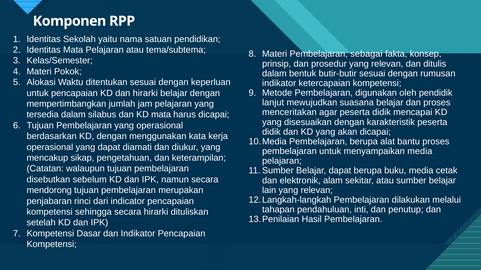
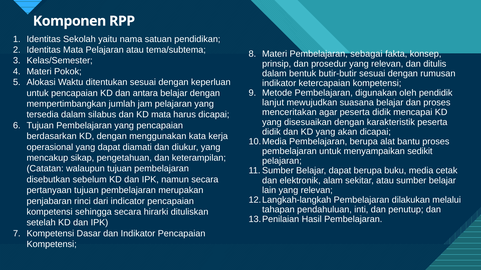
dan hirarki: hirarki -> antara (145, 93)
yang operasional: operasional -> pencapaian (160, 126)
menyampaikan media: media -> sedikit (420, 152)
mendorong: mendorong -> pertanyaan (49, 191)
